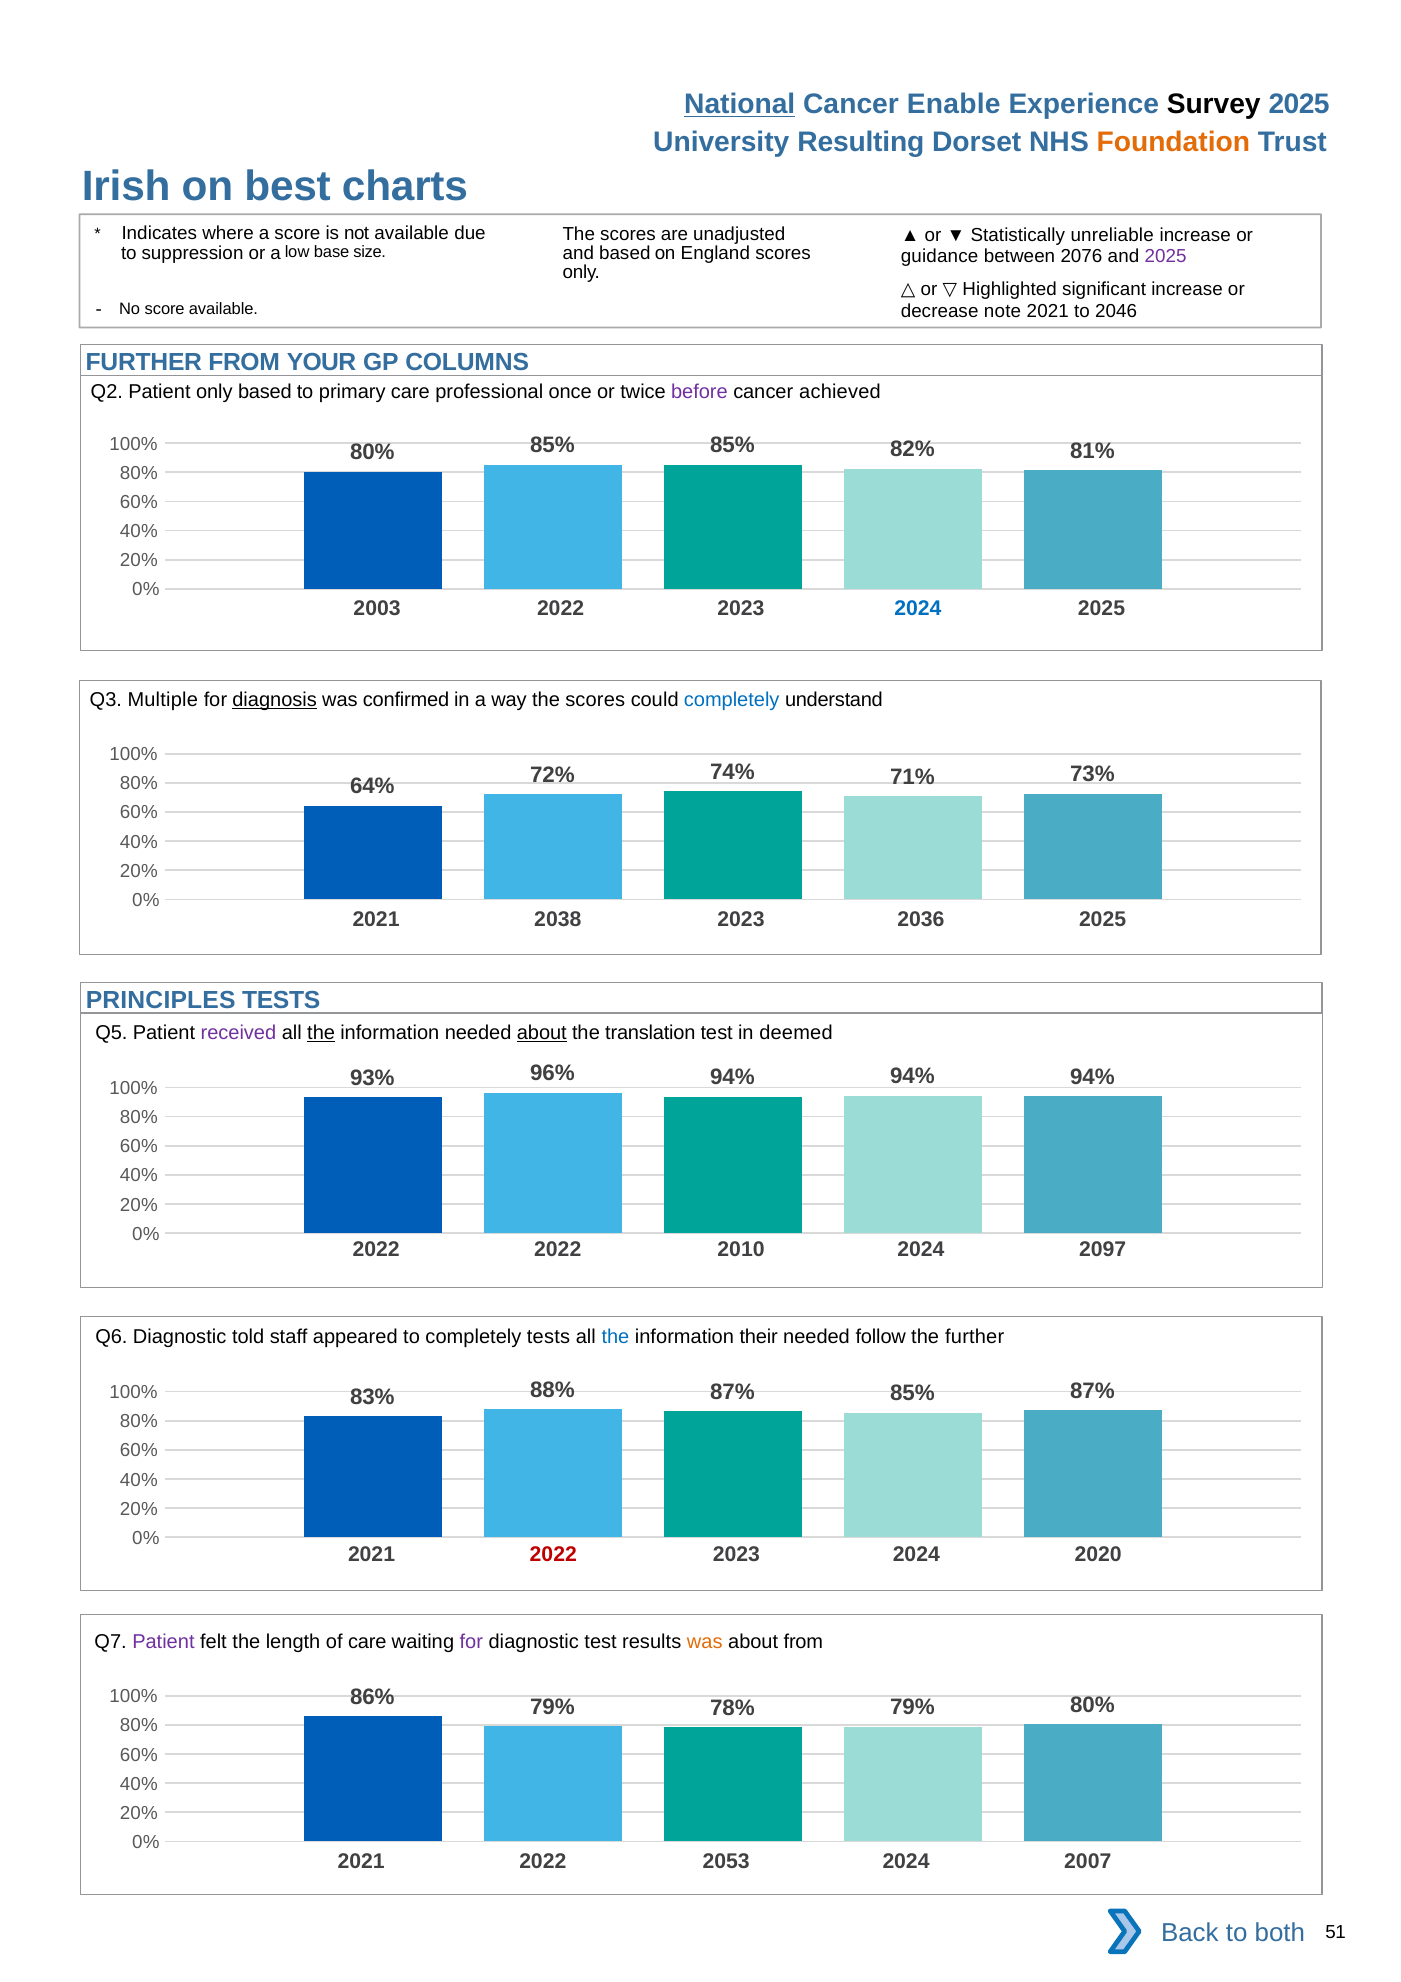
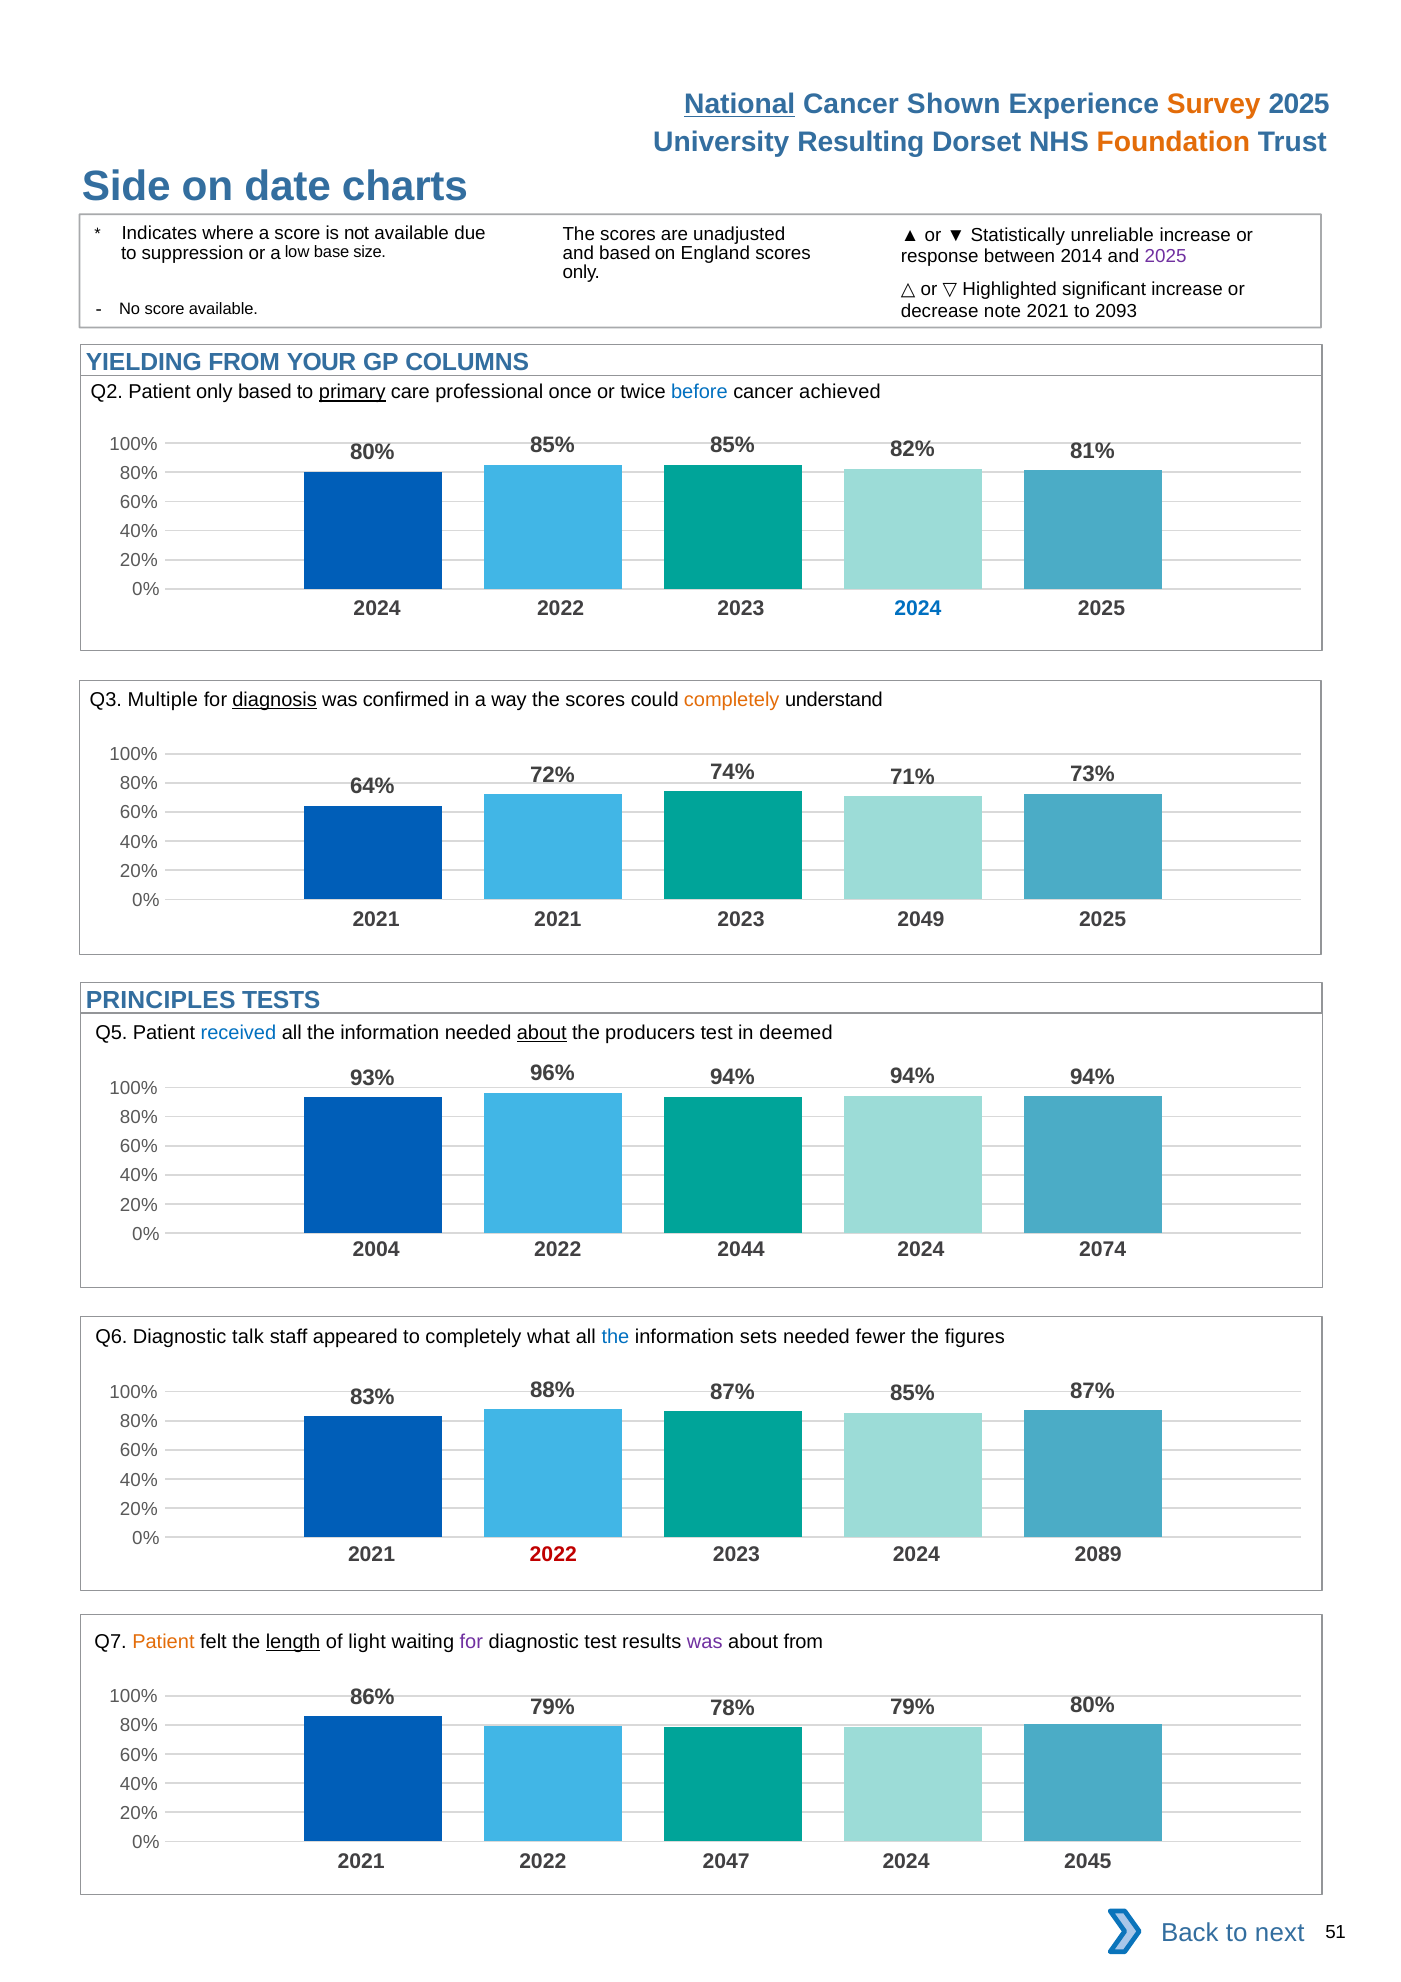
Enable: Enable -> Shown (954, 104)
Survey colour: black -> orange (1214, 104)
Irish: Irish -> Side (126, 186)
best: best -> date (288, 186)
guidance: guidance -> response (940, 257)
2076: 2076 -> 2014 (1081, 257)
2046: 2046 -> 2093 (1116, 311)
FURTHER: FURTHER -> YIELDING (144, 362)
primary underline: none -> present (352, 392)
before colour: purple -> blue (699, 392)
2003: 2003 -> 2024 (377, 608)
completely colour: blue -> orange (732, 700)
2021 2038: 2038 -> 2021 (558, 920)
2036: 2036 -> 2049 (921, 920)
received colour: purple -> blue (238, 1033)
the underline: present -> none (321, 1033)
translation: translation -> producers (650, 1033)
2022: 2022 -> 2004 (376, 1250)
2010: 2010 -> 2044 (741, 1250)
2097: 2097 -> 2074 (1103, 1250)
told: told -> talk (248, 1338)
completely tests: tests -> what (549, 1338)
their: their -> sets (758, 1338)
follow: follow -> fewer (881, 1338)
the further: further -> figures (975, 1338)
2020: 2020 -> 2089 (1098, 1555)
Patient colour: purple -> orange (163, 1642)
length underline: none -> present (293, 1642)
of care: care -> light (367, 1642)
was colour: orange -> purple (705, 1642)
2053: 2053 -> 2047 (726, 1863)
2007: 2007 -> 2045 (1088, 1863)
both: both -> next (1280, 1934)
